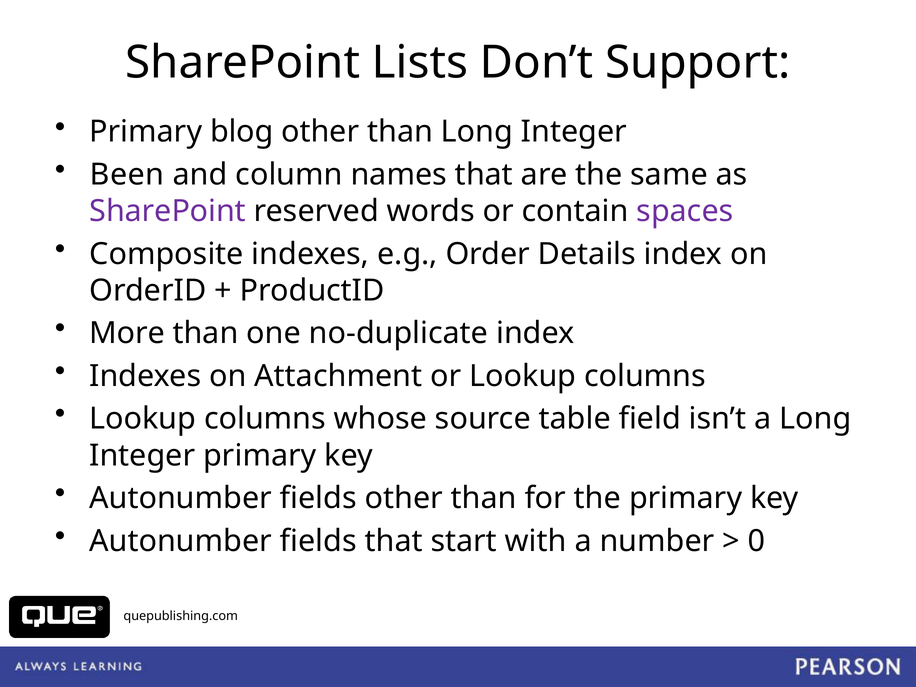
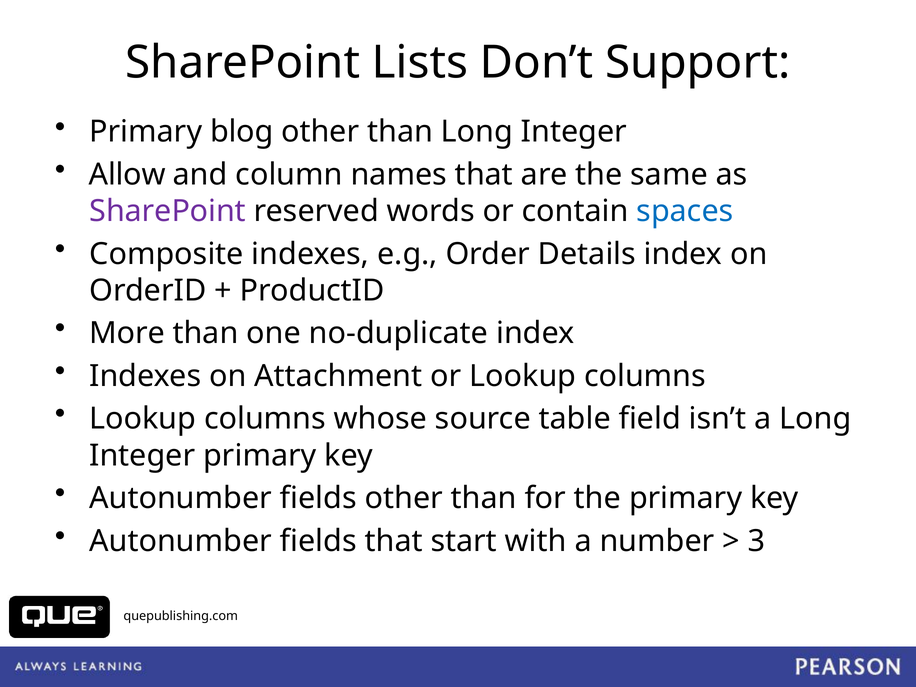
Been: Been -> Allow (127, 175)
spaces colour: purple -> blue (685, 211)
0: 0 -> 3 (757, 541)
